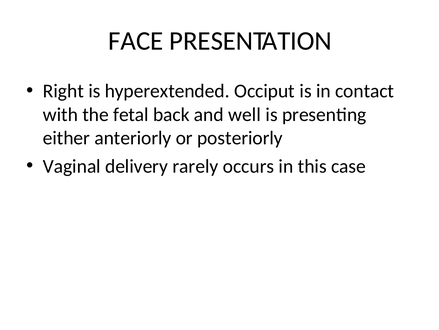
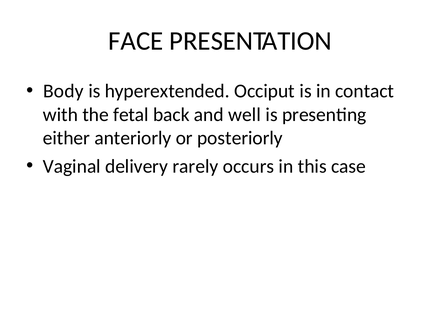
Right: Right -> Body (63, 91)
